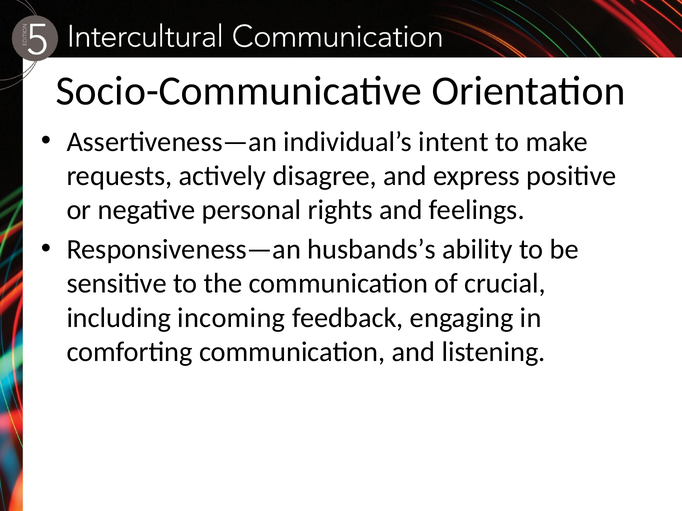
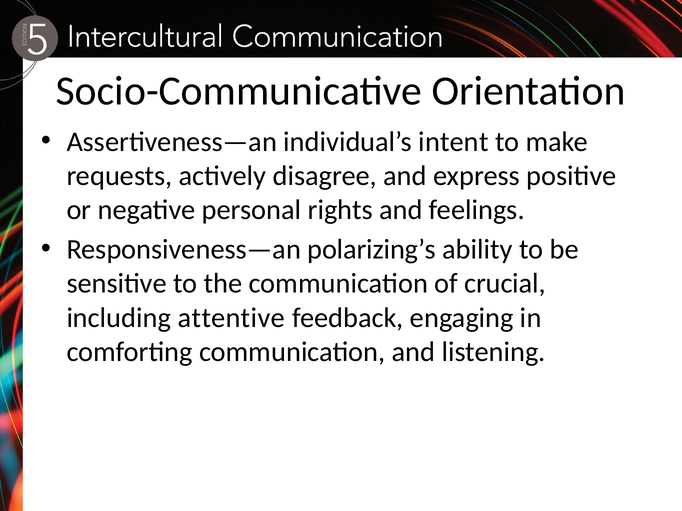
husbands’s: husbands’s -> polarizing’s (372, 250)
incoming: incoming -> attentive (231, 318)
